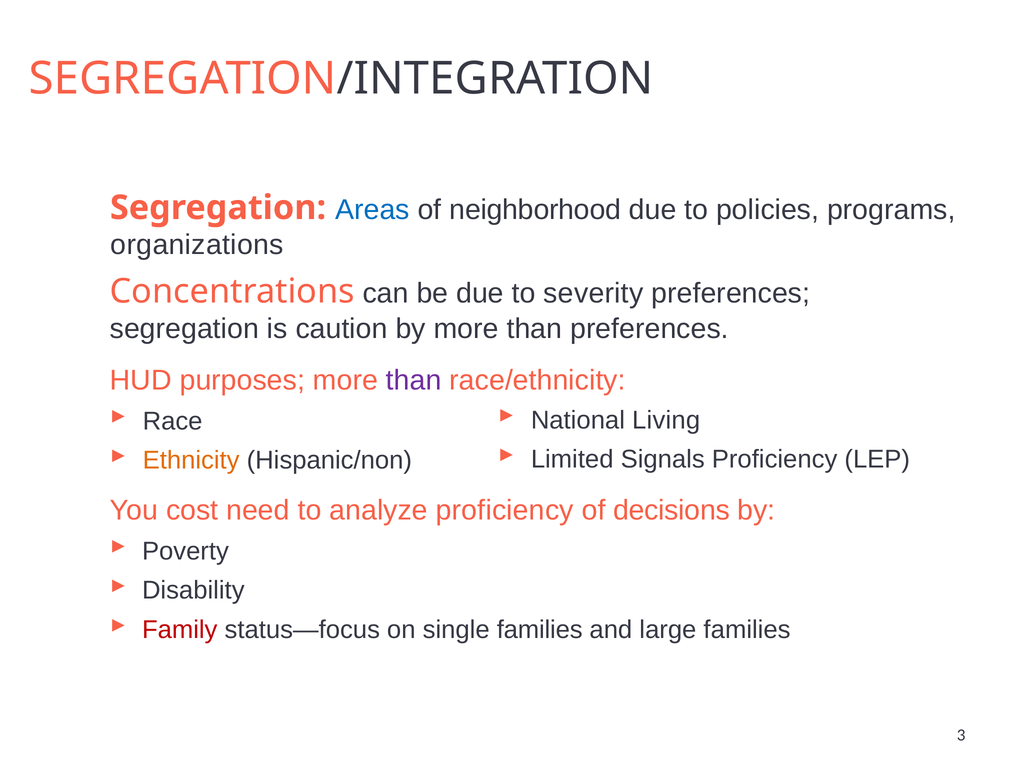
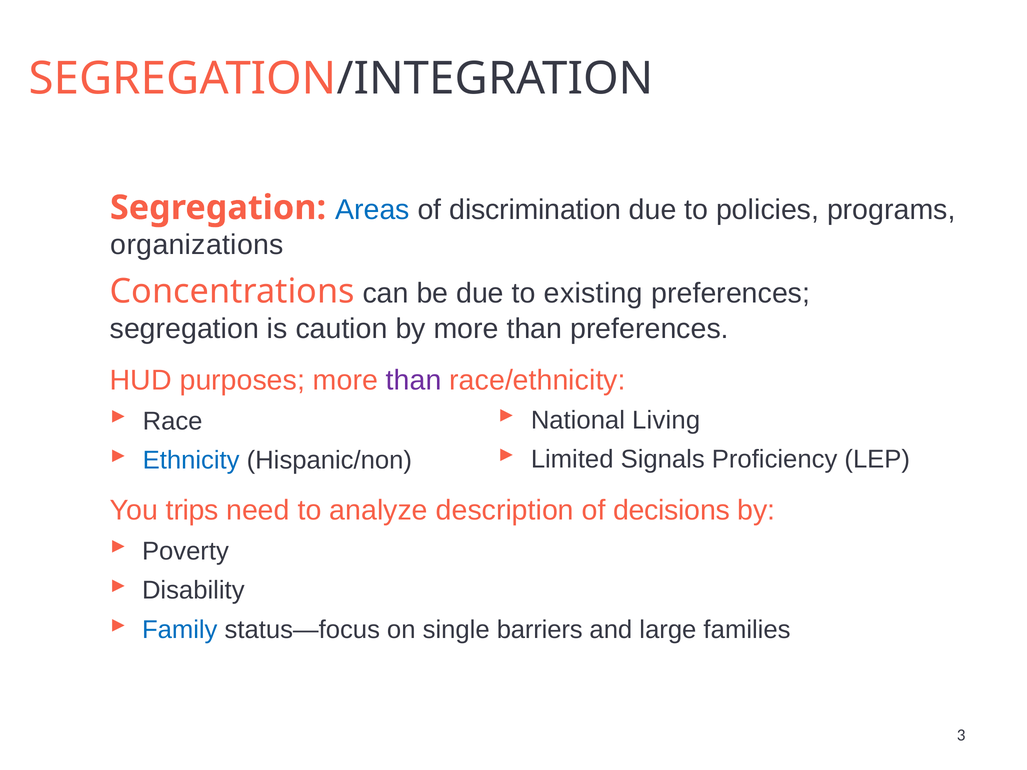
neighborhood: neighborhood -> discrimination (535, 210)
severity: severity -> existing (593, 294)
Ethnicity colour: orange -> blue (191, 461)
cost: cost -> trips (192, 510)
analyze proficiency: proficiency -> description (505, 510)
Family colour: red -> blue (180, 630)
single families: families -> barriers (540, 630)
